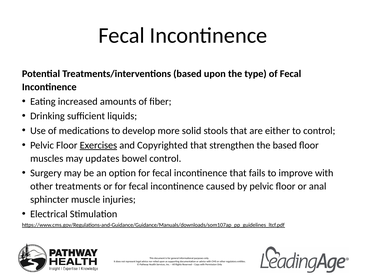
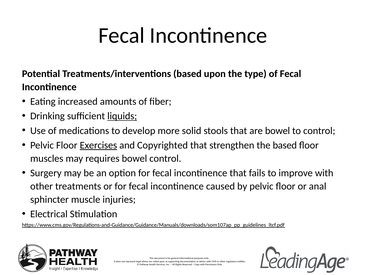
liquids underline: none -> present (122, 116)
are either: either -> bowel (278, 130)
updates: updates -> requires (102, 158)
